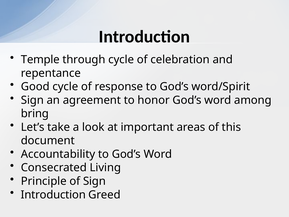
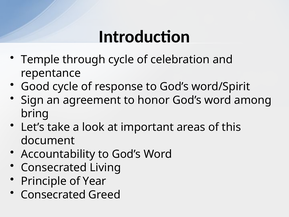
of Sign: Sign -> Year (94, 181)
Introduction: Introduction -> Consecrated (53, 194)
